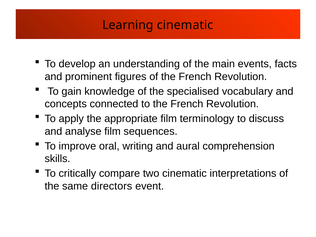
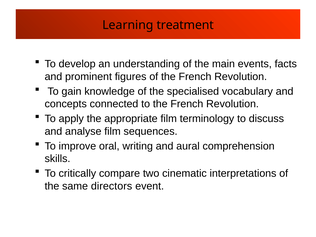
Learning cinematic: cinematic -> treatment (185, 25)
